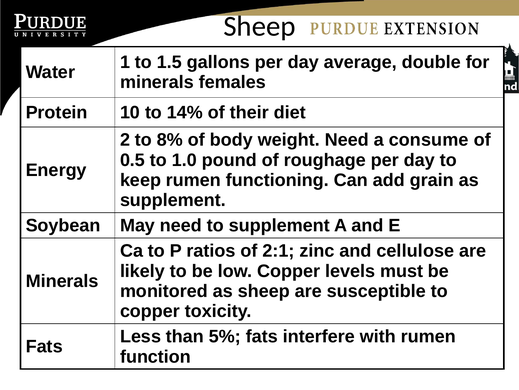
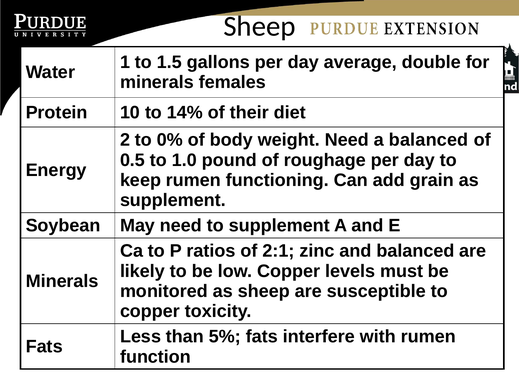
8%: 8% -> 0% (170, 140)
a consume: consume -> balanced (429, 140)
and cellulose: cellulose -> balanced (415, 251)
